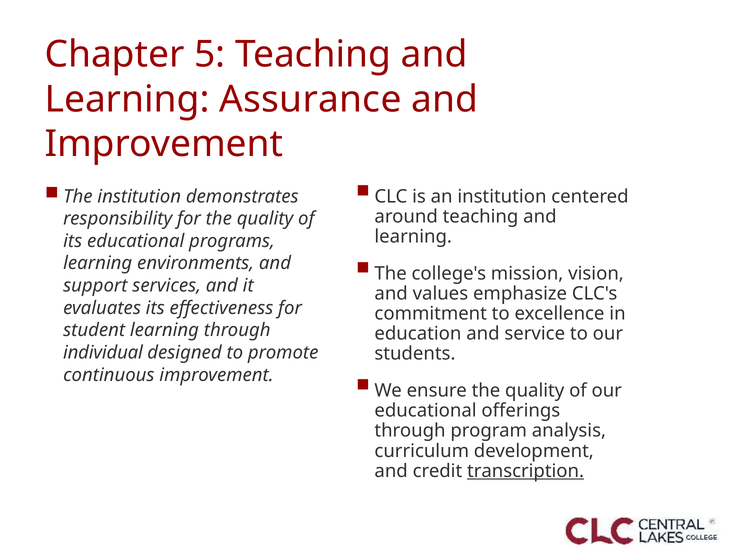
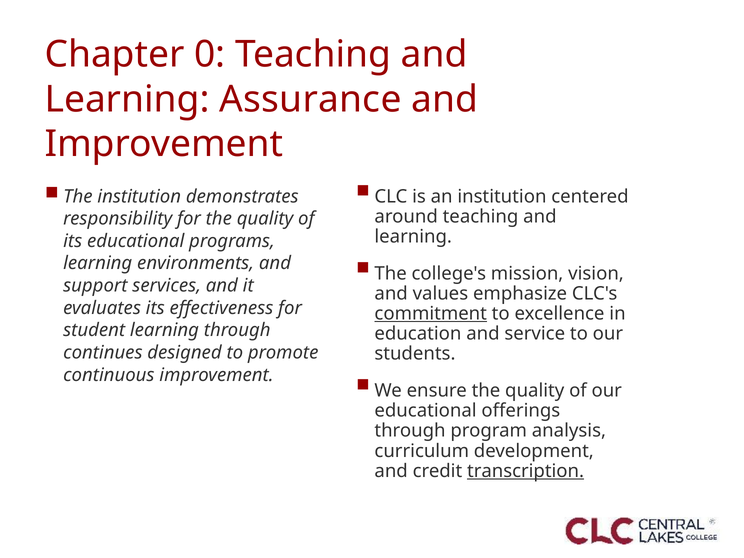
5: 5 -> 0 (210, 55)
commitment underline: none -> present (431, 314)
individual: individual -> continues (103, 353)
